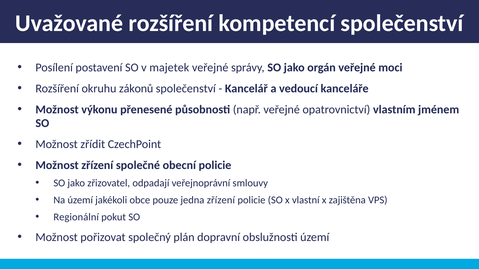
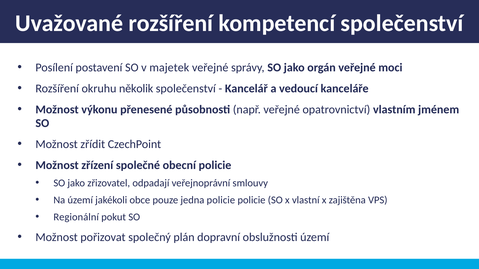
zákonů: zákonů -> několik (136, 89)
jedna zřízení: zřízení -> policie (221, 200)
